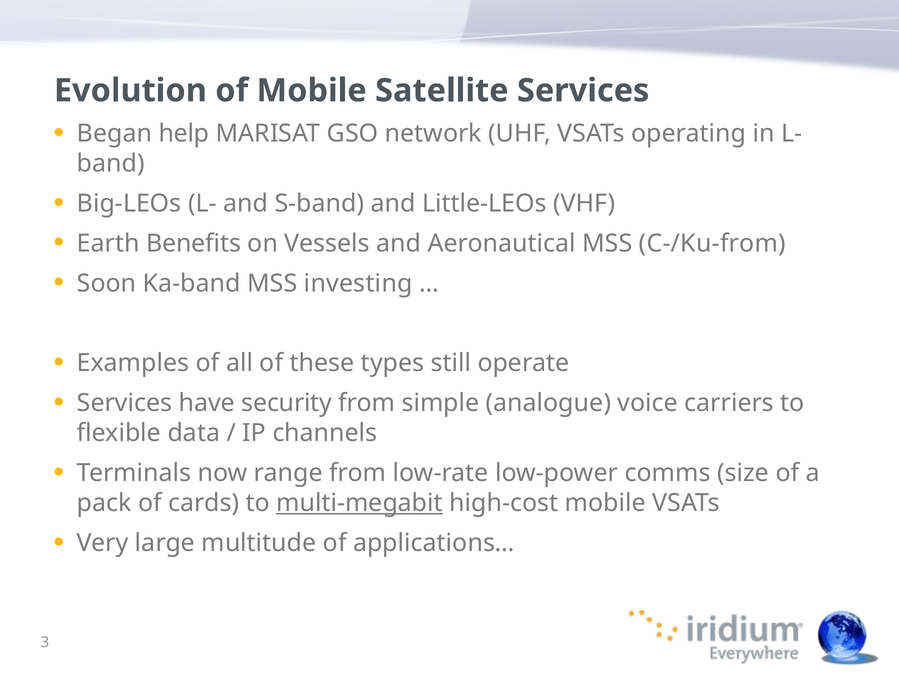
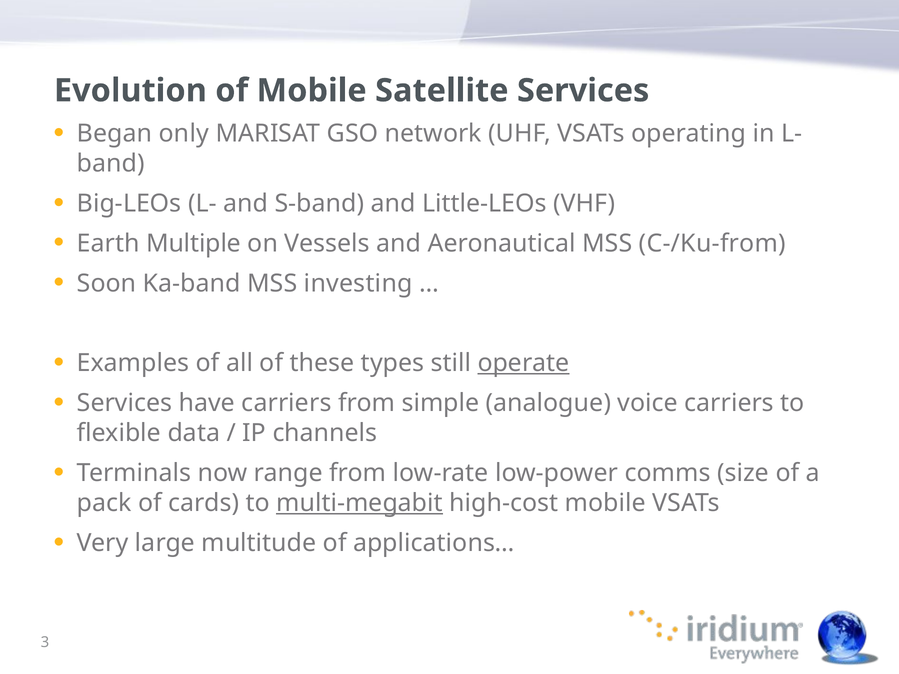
help: help -> only (184, 134)
Benefits: Benefits -> Multiple (194, 244)
operate underline: none -> present (523, 363)
have security: security -> carriers (287, 403)
